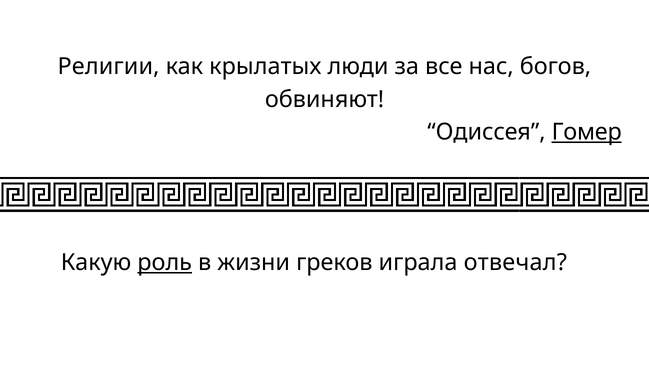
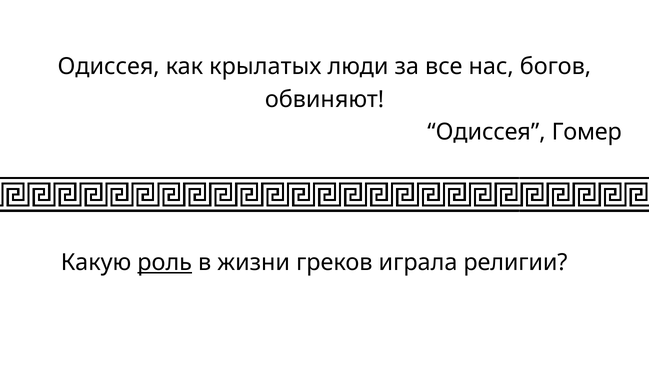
Религии: Религии -> Одиссея (109, 66)
Гомер underline: present -> none (587, 132)
отвечал: отвечал -> религии (515, 263)
